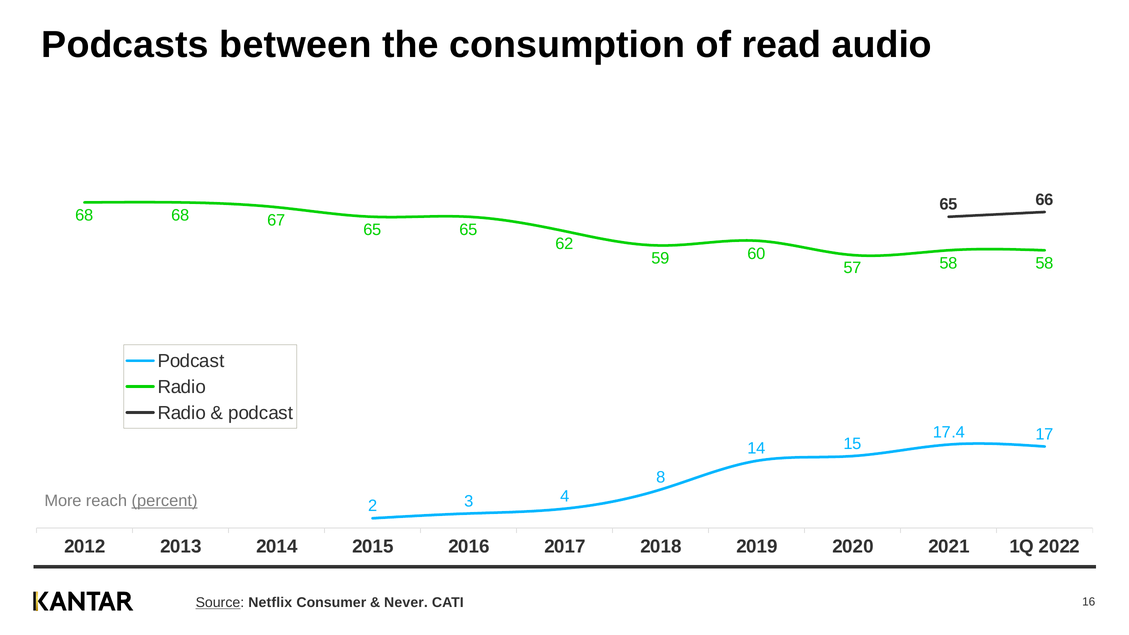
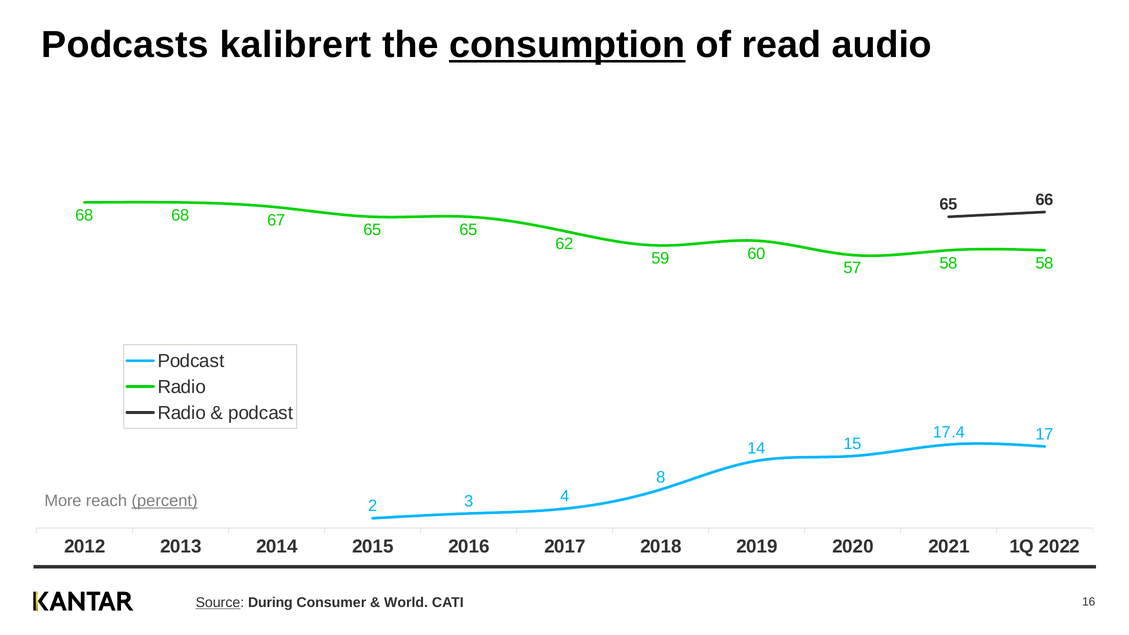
between: between -> kalibrert (295, 45)
consumption underline: none -> present (567, 45)
Netflix: Netflix -> During (270, 603)
Never: Never -> World (406, 603)
